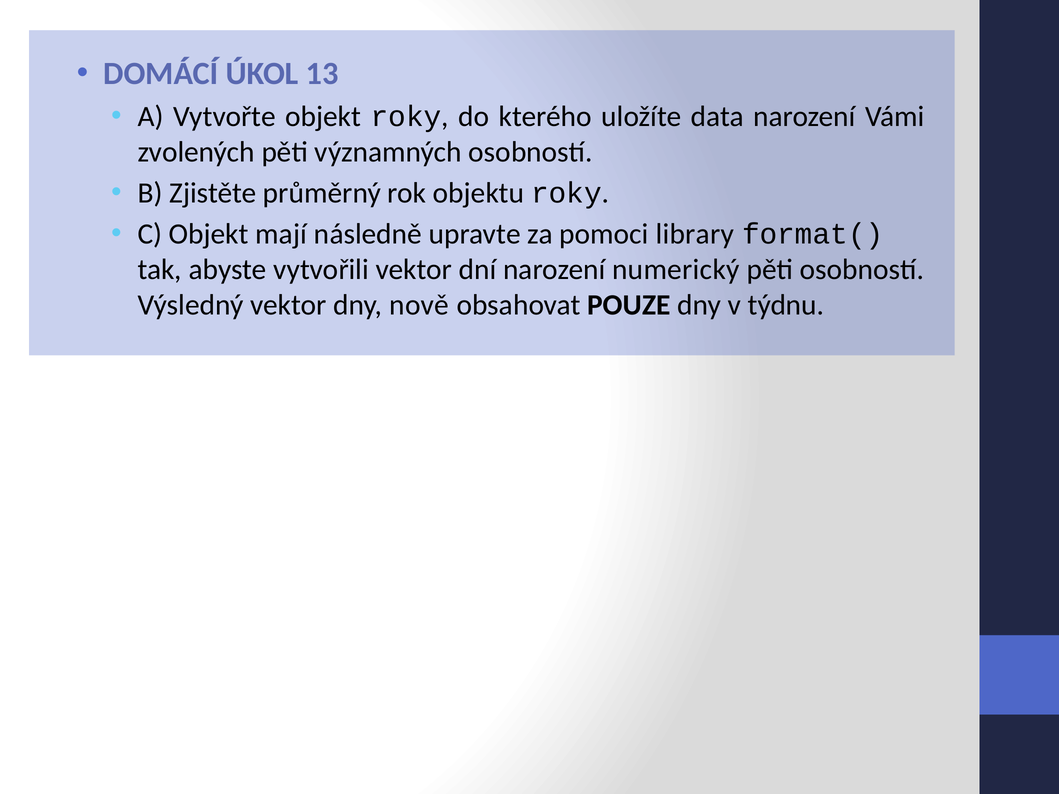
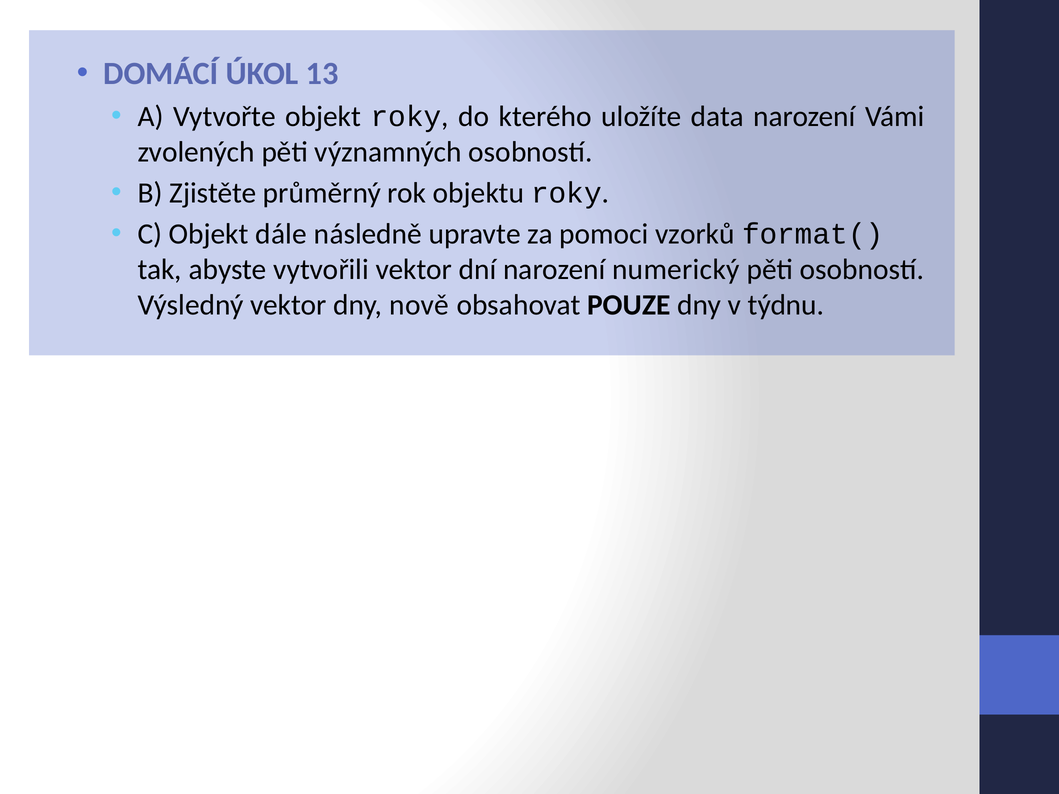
mají: mají -> dále (281, 234)
library: library -> vzorků (695, 234)
